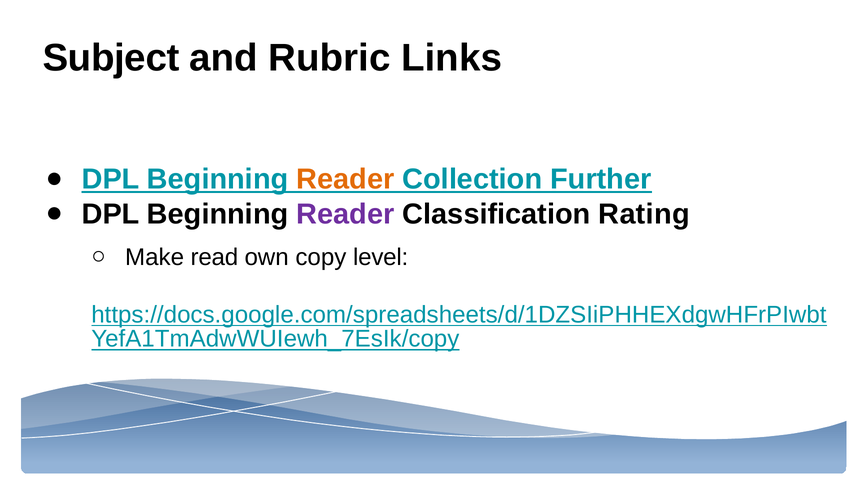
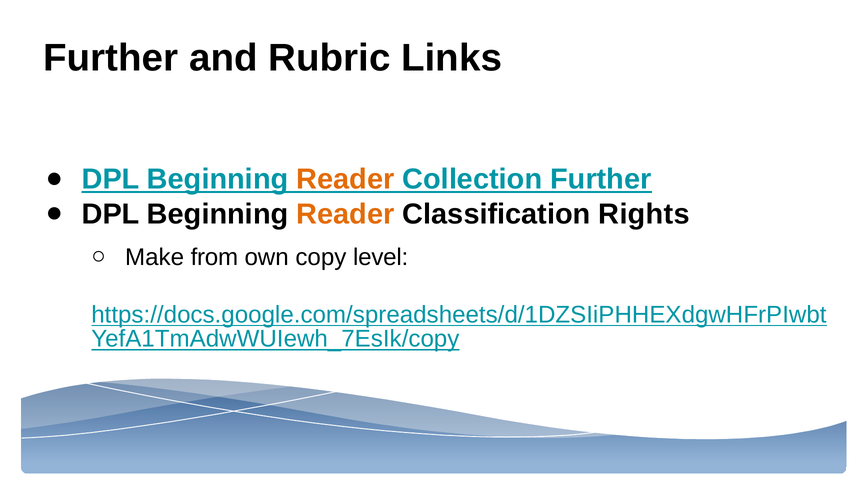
Subject: Subject -> Further (111, 58)
Reader colour: purple -> orange (345, 214)
Rating: Rating -> Rights (644, 214)
read: read -> from (214, 257)
